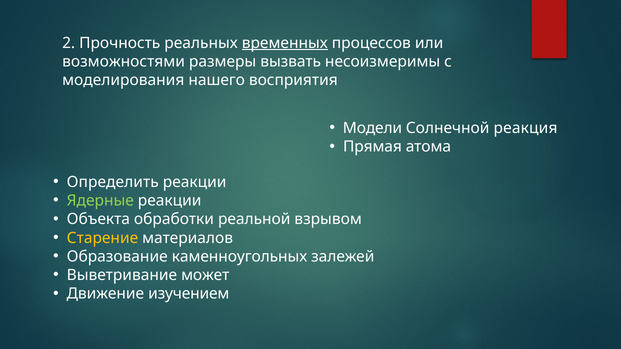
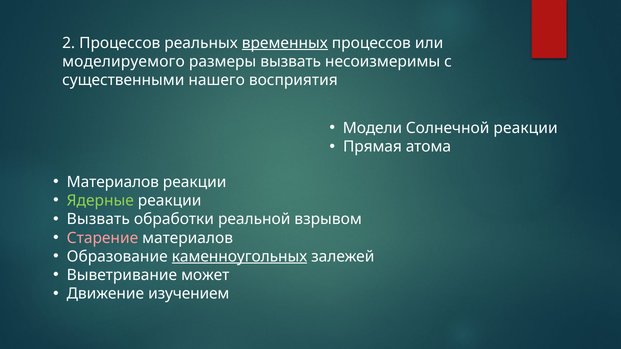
2 Прочность: Прочность -> Процессов (120, 43)
возможностями: возможностями -> моделируемого (123, 62)
моделирования: моделирования -> существенными (123, 80)
Солнечной реакция: реакция -> реакции (526, 128)
Определить: Определить -> Материалов (113, 182)
Объекта: Объекта -> Вызвать (98, 219)
Старение colour: yellow -> pink (102, 238)
каменноугольных underline: none -> present (239, 257)
